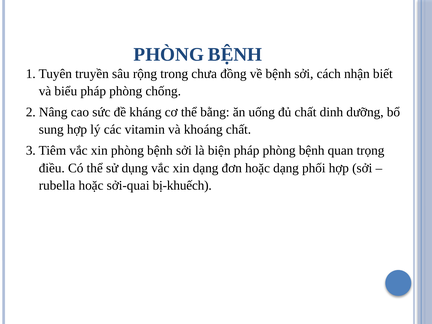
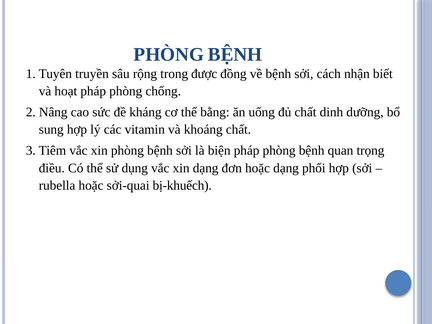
chưa: chưa -> được (204, 74)
biểu: biểu -> hoạt (66, 91)
